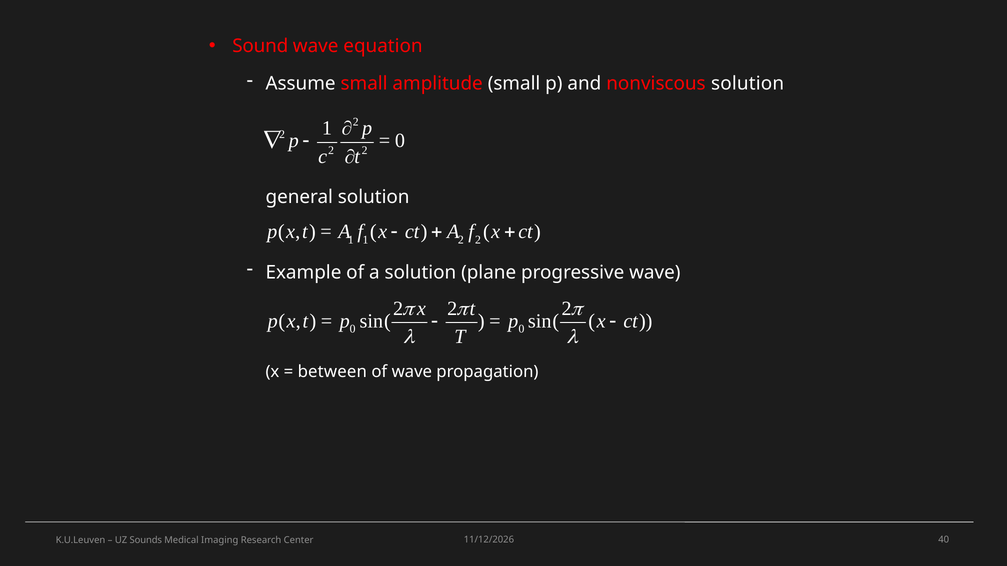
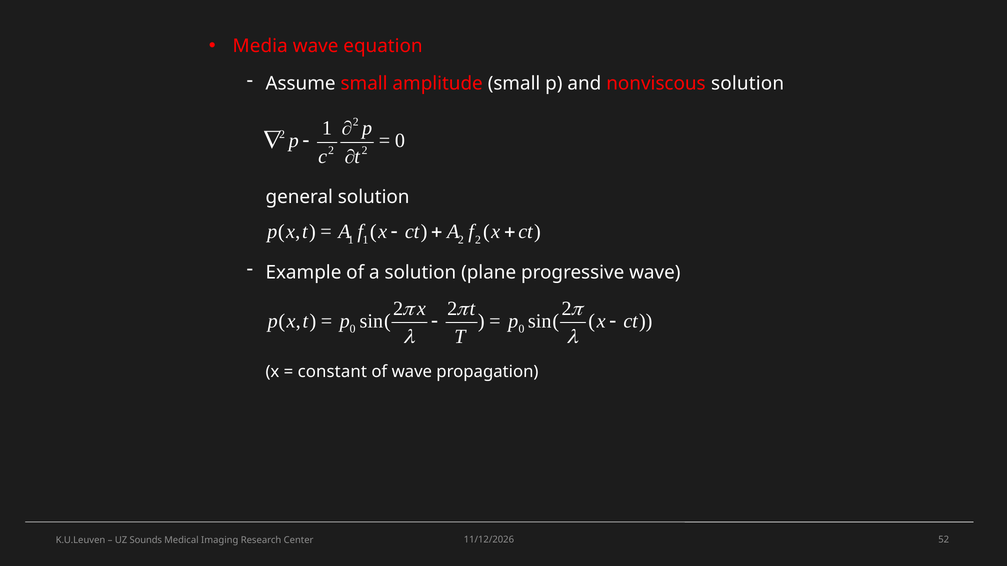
Sound: Sound -> Media (260, 46)
between: between -> constant (332, 372)
40: 40 -> 52 (944, 540)
